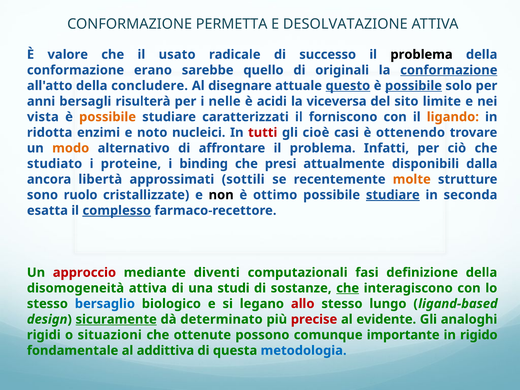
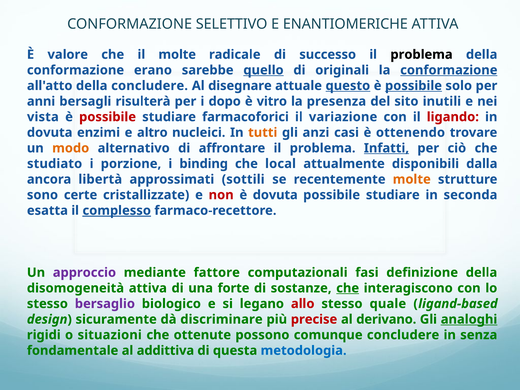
PERMETTA: PERMETTA -> SELETTIVO (232, 24)
DESOLVATAZIONE: DESOLVATAZIONE -> ENANTIOMERICHE (345, 24)
il usato: usato -> molte (177, 55)
quello underline: none -> present (263, 70)
nelle: nelle -> dopo (225, 101)
acidi: acidi -> vitro (272, 101)
viceversa: viceversa -> presenza (336, 101)
limite: limite -> inutili (442, 101)
possibile colour: orange -> red (108, 117)
caratterizzati: caratterizzati -> farmacoforici (246, 117)
forniscono: forniscono -> variazione (343, 117)
ligando colour: orange -> red (453, 117)
ridotta: ridotta -> dovuta (50, 133)
noto: noto -> altro (152, 133)
tutti colour: red -> orange (263, 133)
cioè: cioè -> anzi (316, 133)
Infatti underline: none -> present (386, 148)
proteine: proteine -> porzione (131, 164)
presi: presi -> local (281, 164)
ruolo: ruolo -> certe (81, 195)
non colour: black -> red (221, 195)
è ottimo: ottimo -> dovuta (275, 195)
studiare underline: present -> none (393, 195)
approccio colour: red -> purple (84, 273)
diventi: diventi -> fattore (217, 273)
studi: studi -> forte (234, 288)
bersaglio colour: blue -> purple (105, 304)
lungo: lungo -> quale (388, 304)
sicuramente underline: present -> none (116, 319)
determinato: determinato -> discriminare (221, 319)
evidente: evidente -> derivano (386, 319)
analoghi underline: none -> present (469, 319)
comunque importante: importante -> concludere (403, 335)
rigido: rigido -> senza (479, 335)
